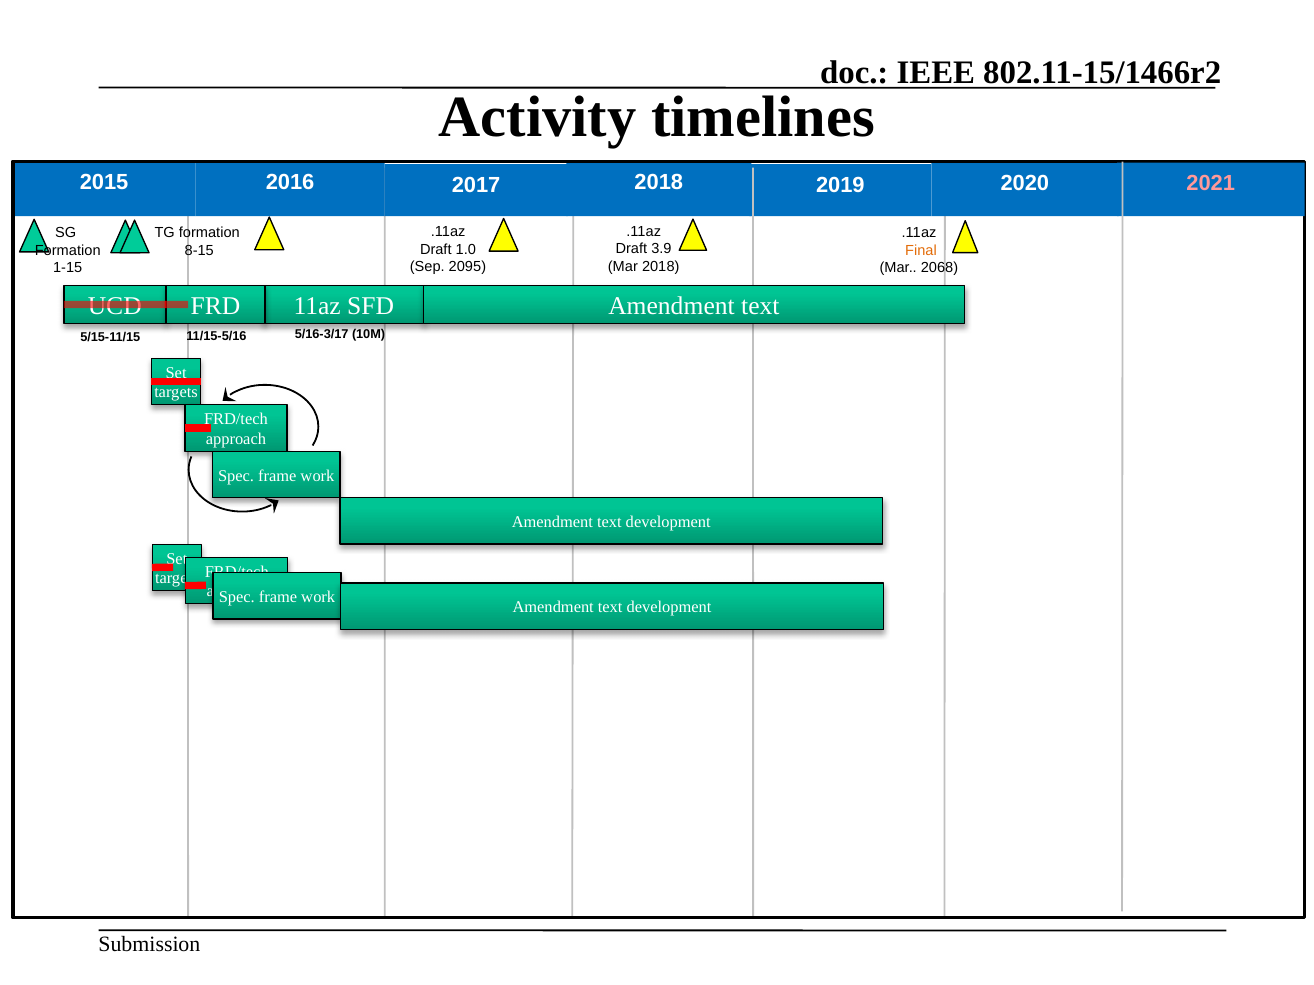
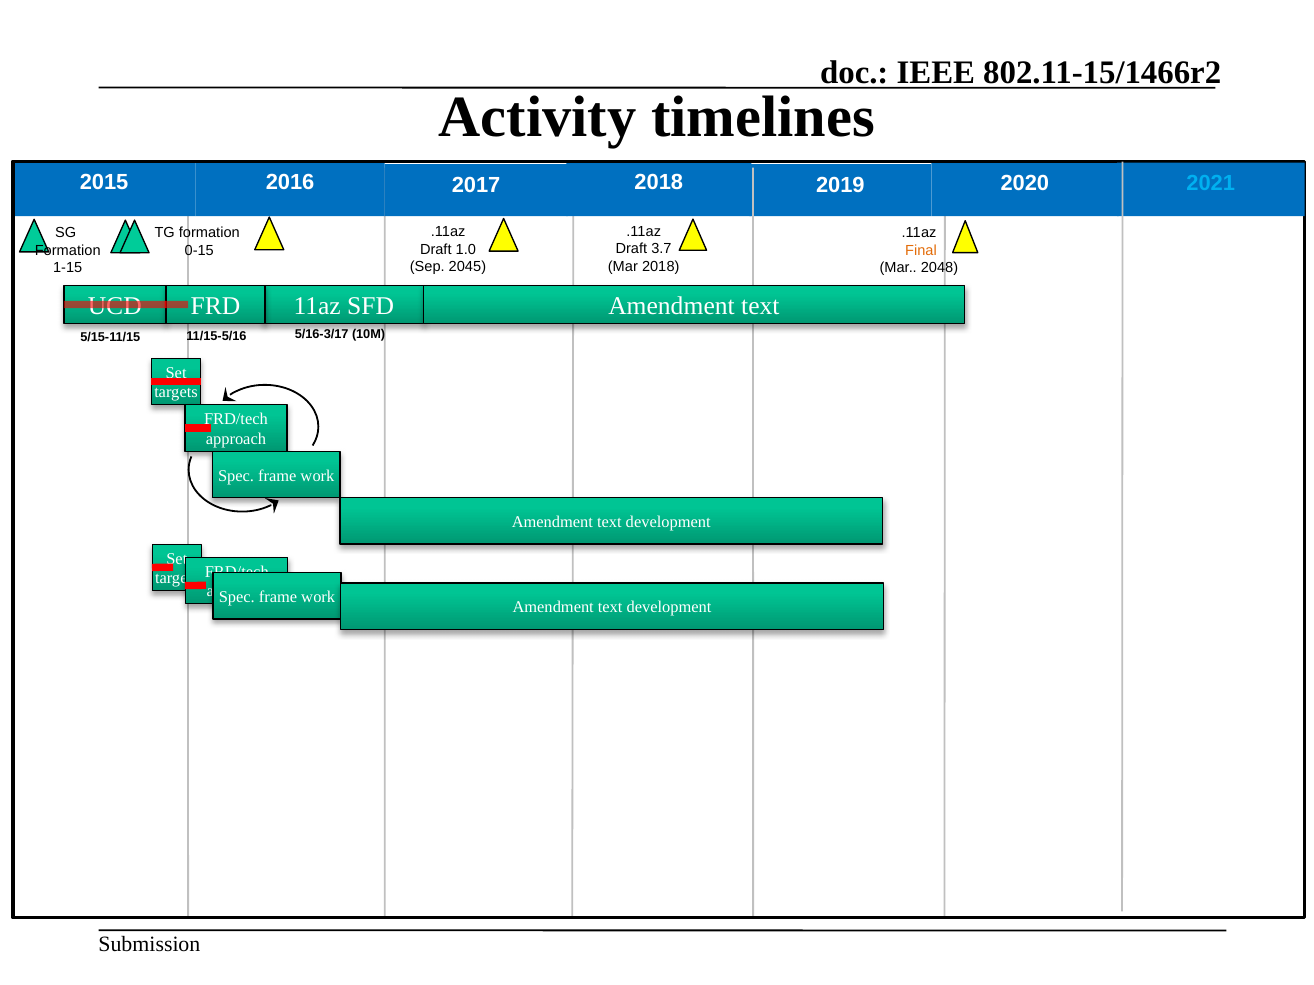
2021 colour: pink -> light blue (1211, 184)
3.9: 3.9 -> 3.7 (661, 249)
8-15: 8-15 -> 0-15 (199, 251)
2095: 2095 -> 2045 (467, 267)
2068: 2068 -> 2048 (940, 268)
